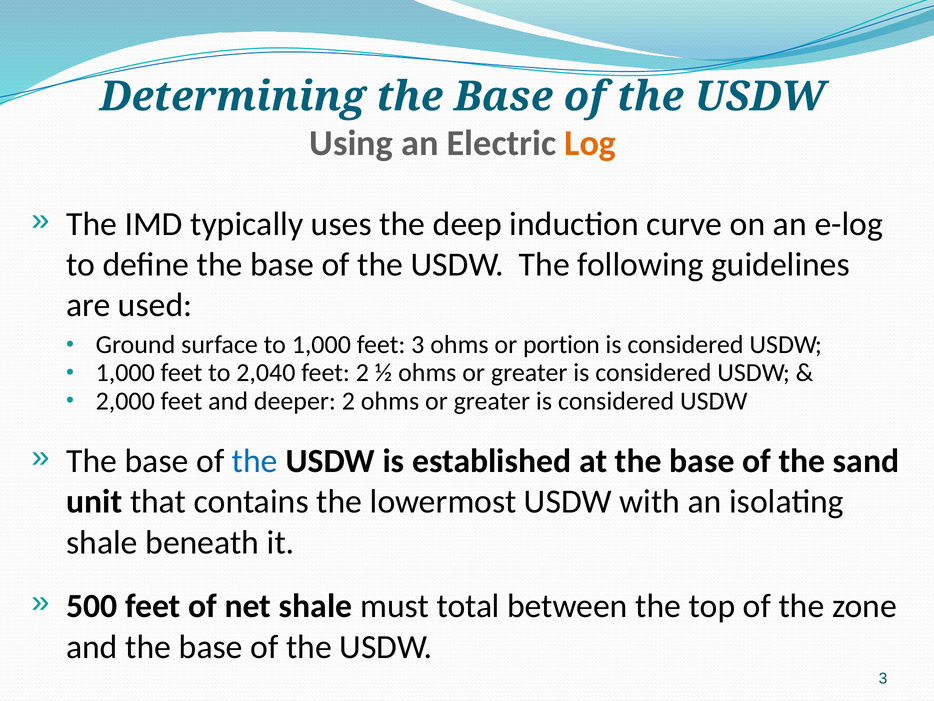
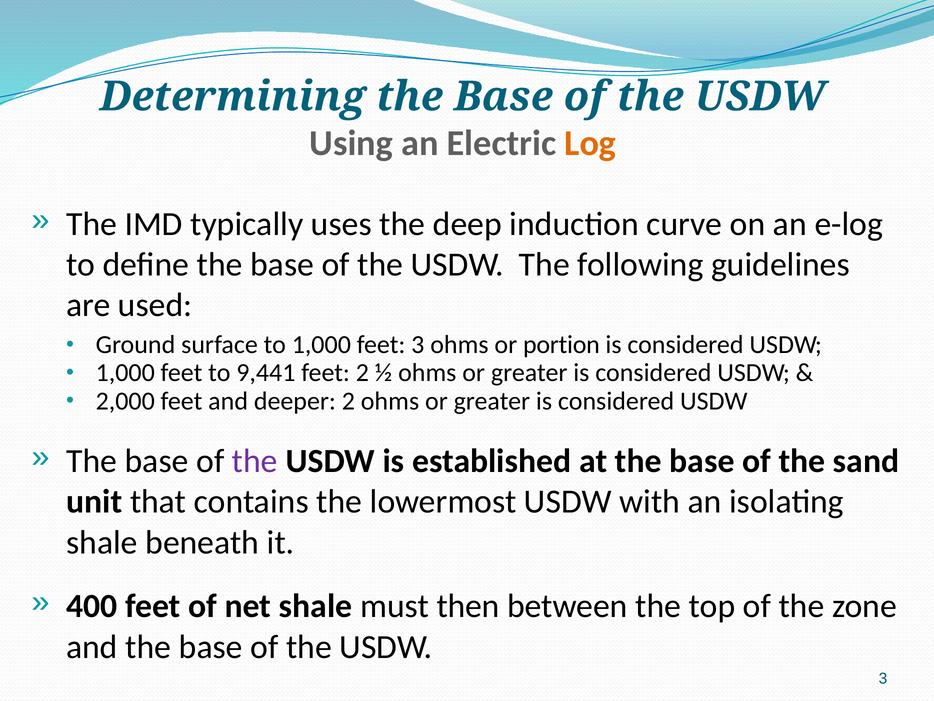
2,040: 2,040 -> 9,441 (266, 373)
the colour: blue -> purple (255, 461)
500: 500 -> 400 (92, 606)
total: total -> then (468, 606)
